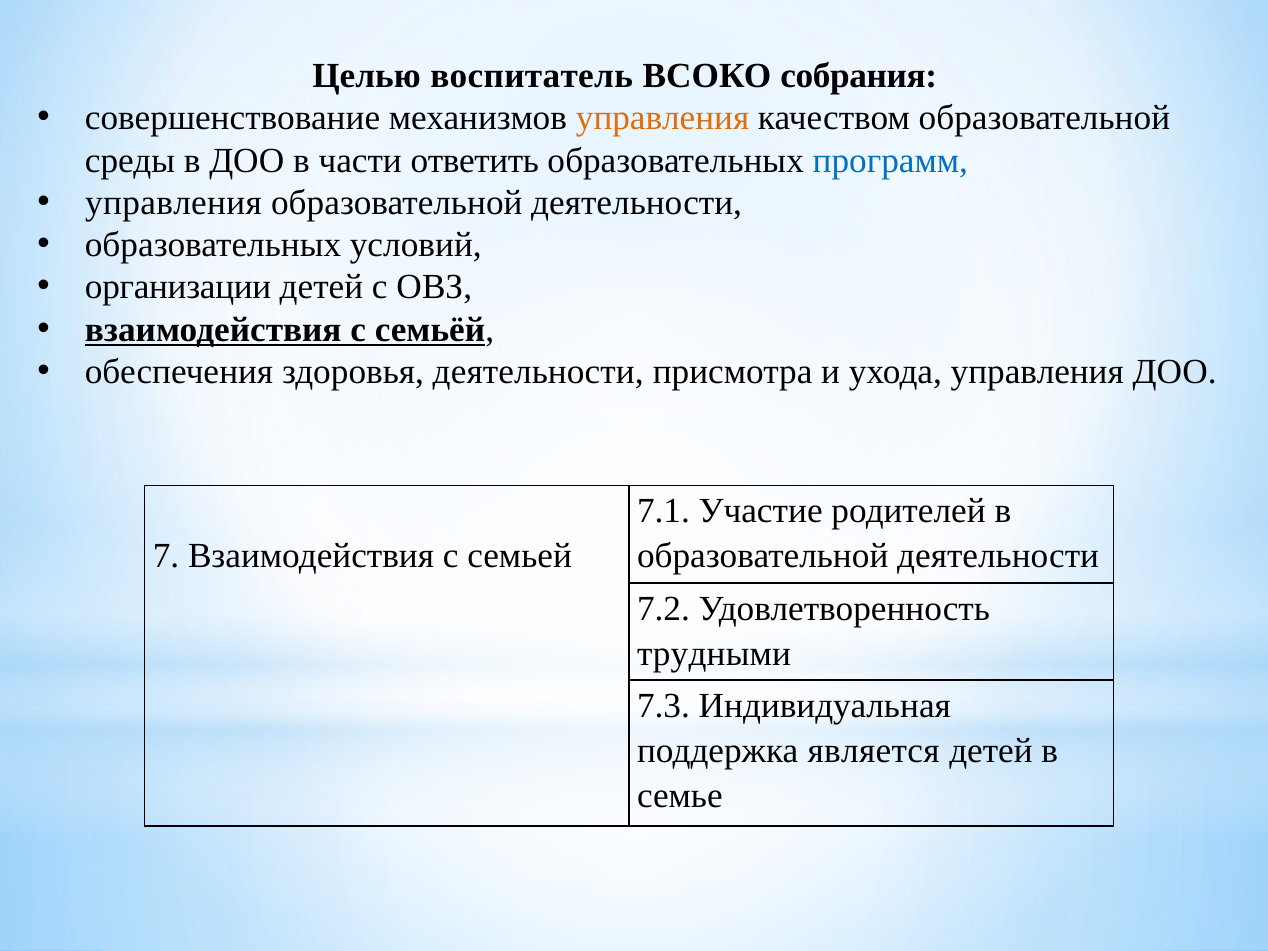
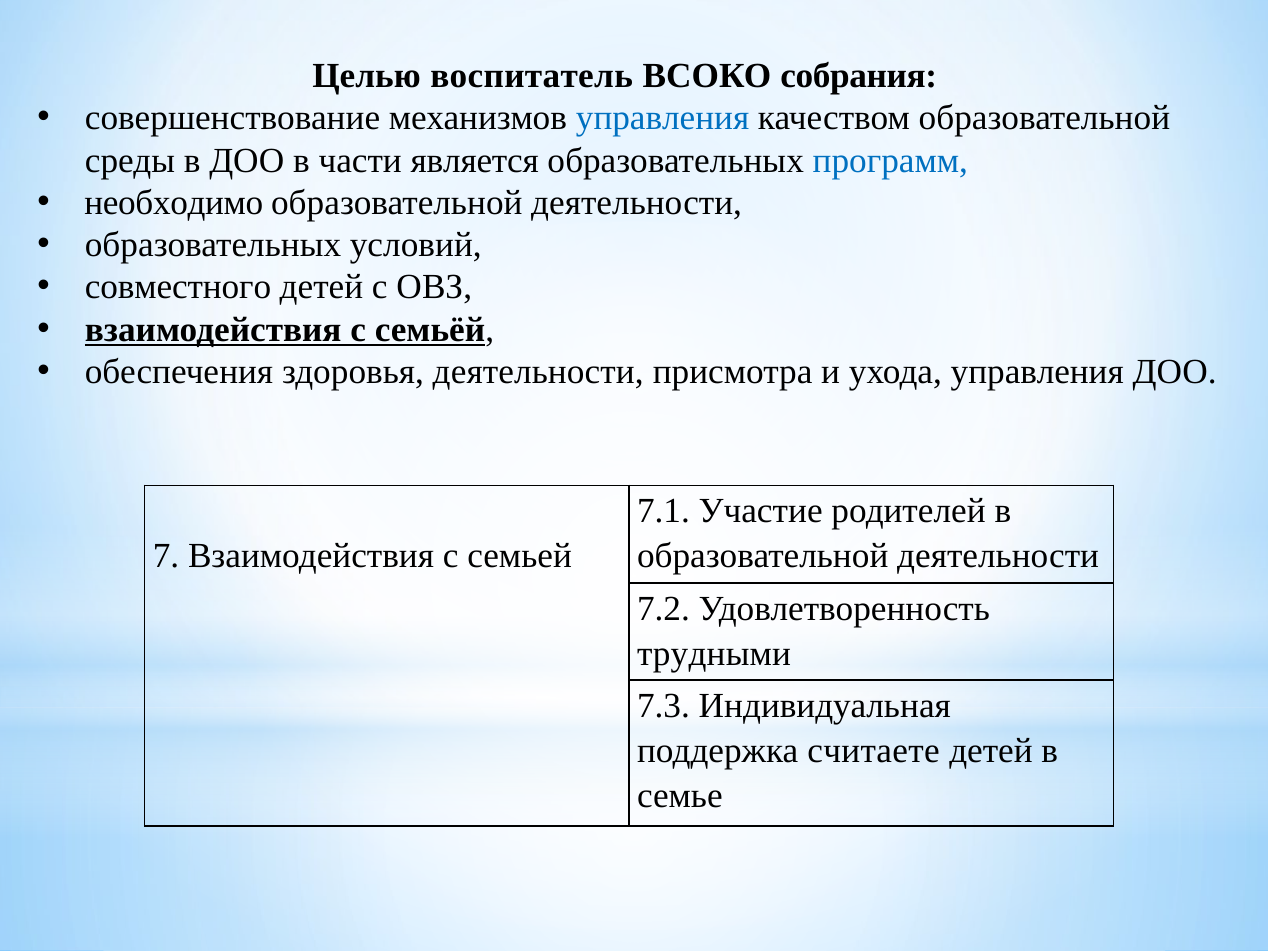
управления colour: orange -> blue (663, 118)
ответить: ответить -> является (475, 160)
управления: управления -> необходимо (174, 203)
организации: организации -> совместного (178, 287)
является: является -> считаете (874, 751)
